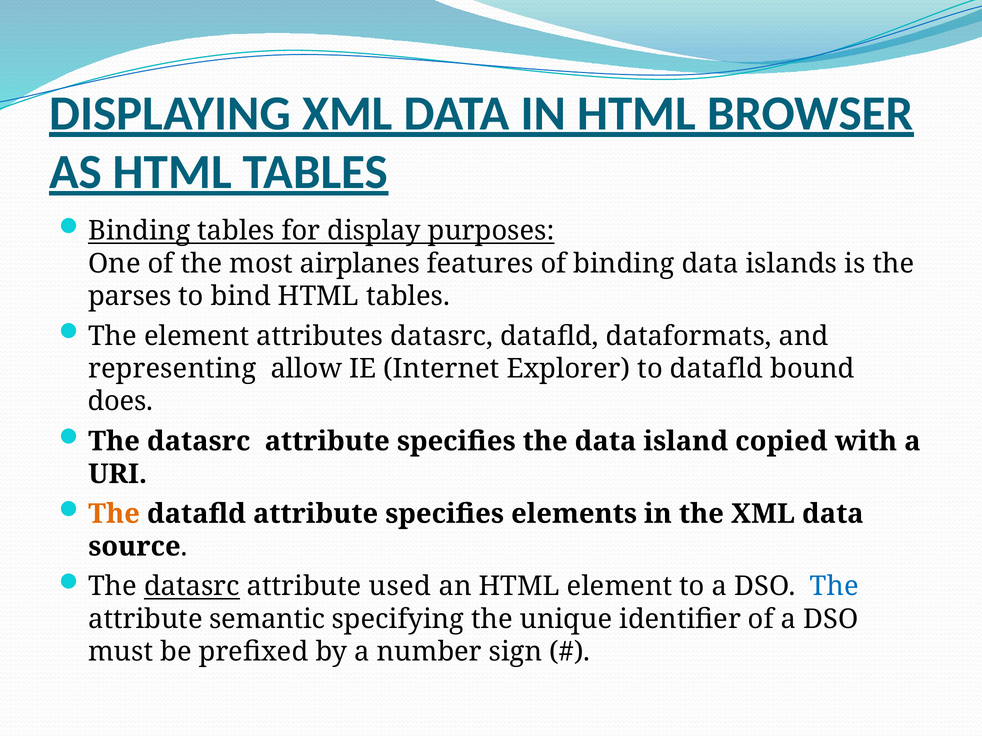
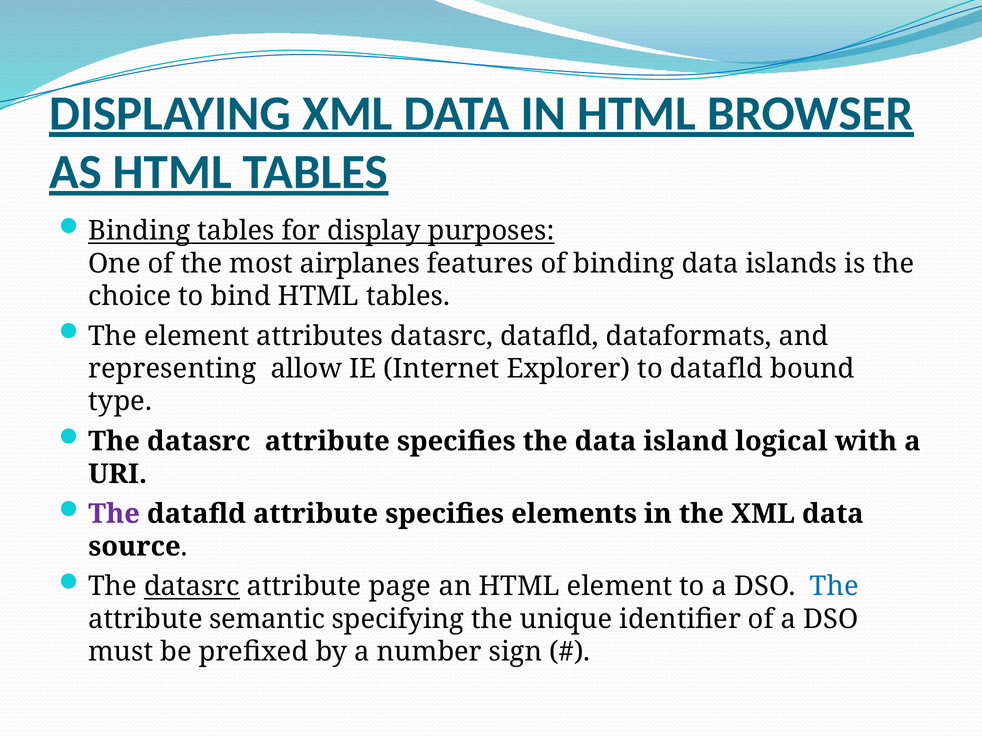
parses: parses -> choice (130, 296)
does: does -> type (120, 402)
copied: copied -> logical (781, 442)
The colour: orange -> purple (114, 514)
used: used -> page (400, 587)
